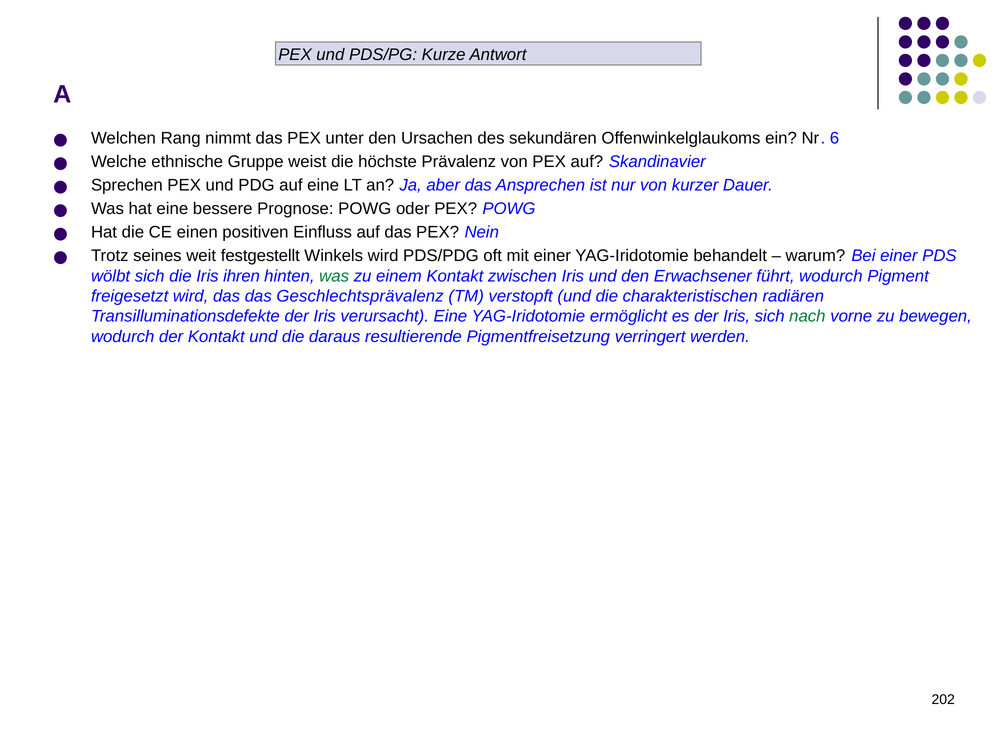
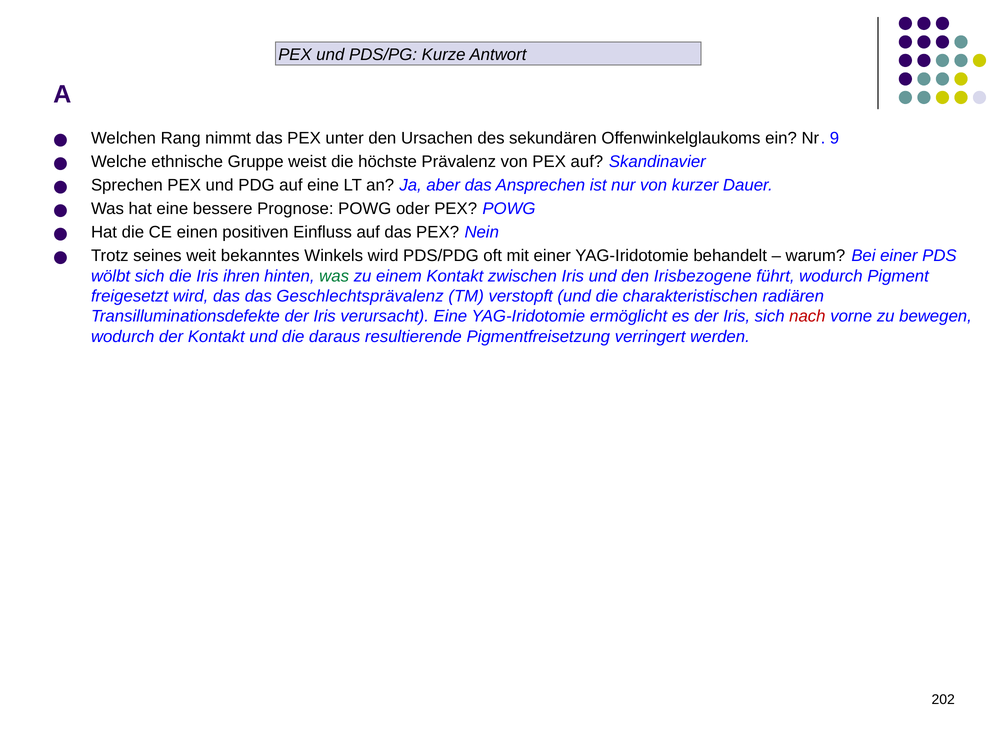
6: 6 -> 9 (835, 138)
festgestellt: festgestellt -> bekanntes (260, 256)
Erwachsener: Erwachsener -> Irisbezogene (703, 276)
nach colour: green -> red (807, 316)
